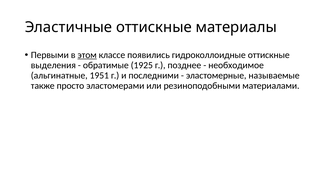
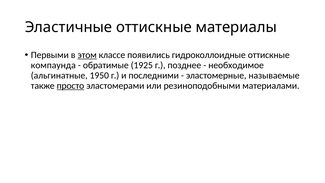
выделения: выделения -> компаунда (53, 65)
1951: 1951 -> 1950 (99, 75)
просто underline: none -> present (70, 86)
